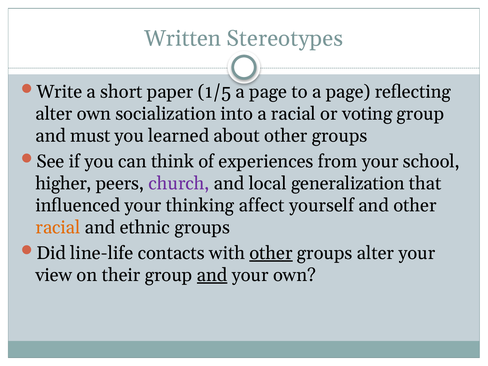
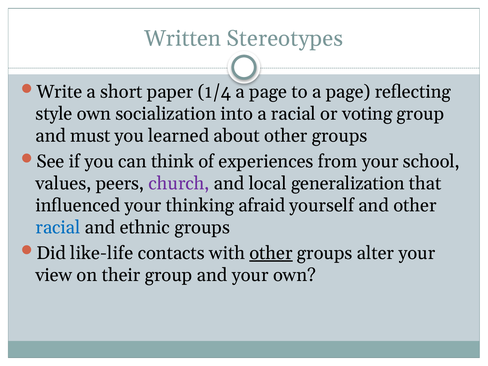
1/5: 1/5 -> 1/4 (215, 92)
alter: alter -> style (54, 114)
higher: higher -> values (63, 184)
affect: affect -> afraid (262, 206)
racial colour: orange -> blue (58, 227)
line-life: line-life -> like-life (102, 253)
and underline: present -> none (212, 275)
